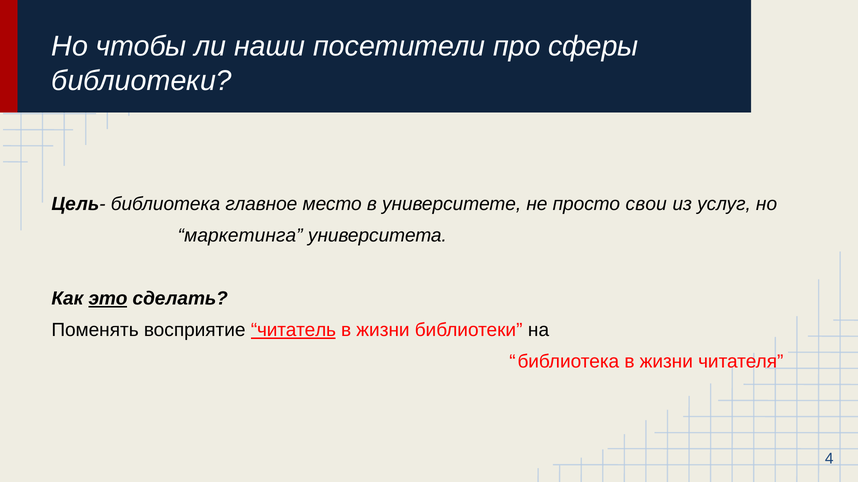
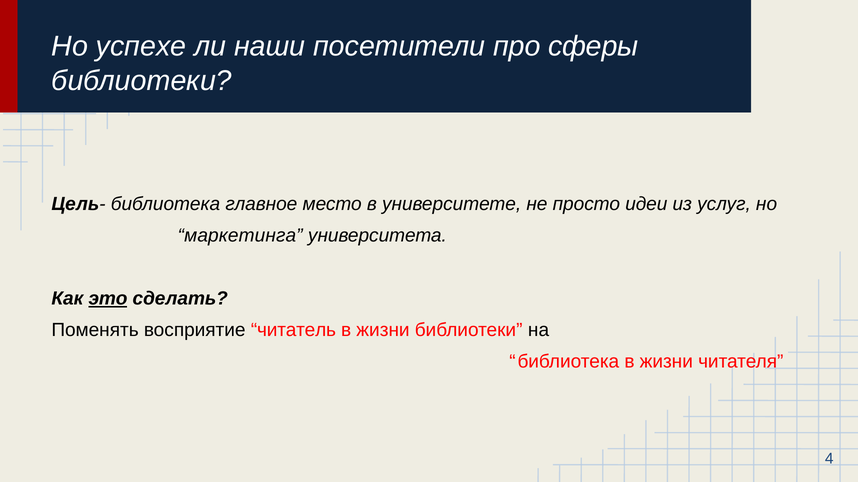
чтобы: чтобы -> успехе (141, 46)
свои: свои -> идеи (646, 204)
читатель underline: present -> none (293, 331)
